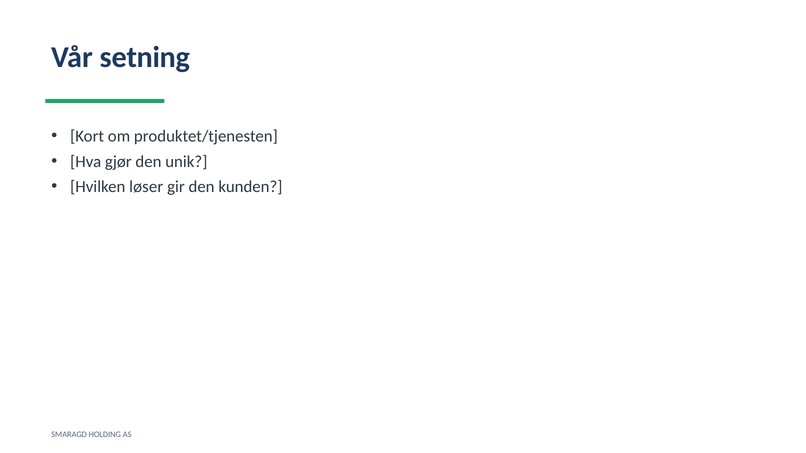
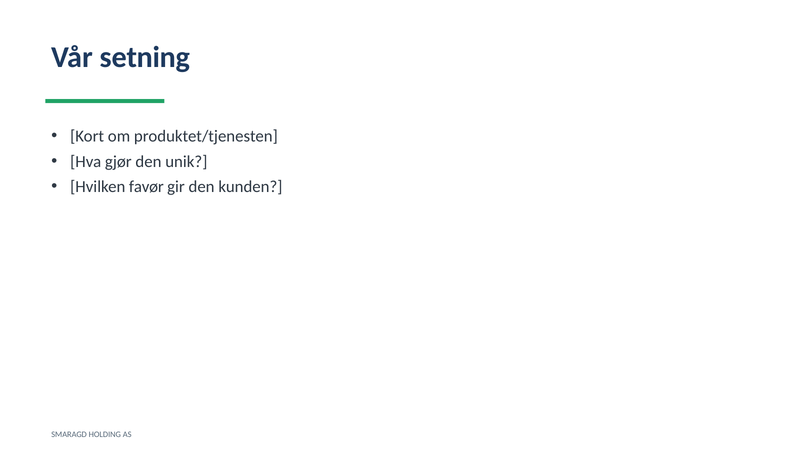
løser: løser -> favør (146, 187)
